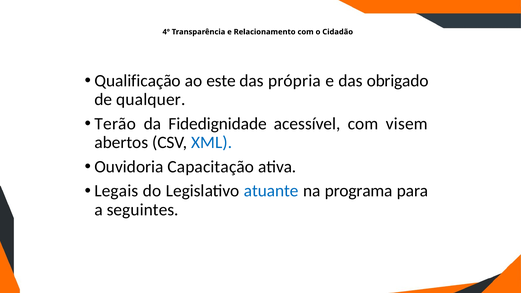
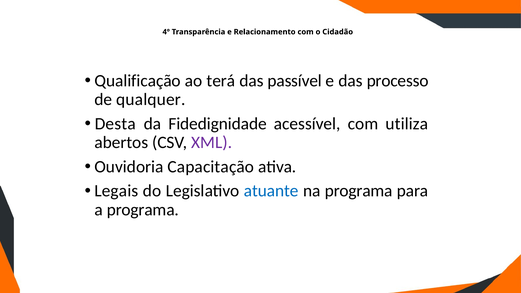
este: este -> terá (221, 81)
própria: própria -> passível (295, 81)
obrigado: obrigado -> processo (398, 81)
Terão: Terão -> Desta (115, 124)
visem: visem -> utiliza (407, 124)
XML colour: blue -> purple (212, 143)
a seguintes: seguintes -> programa (143, 210)
